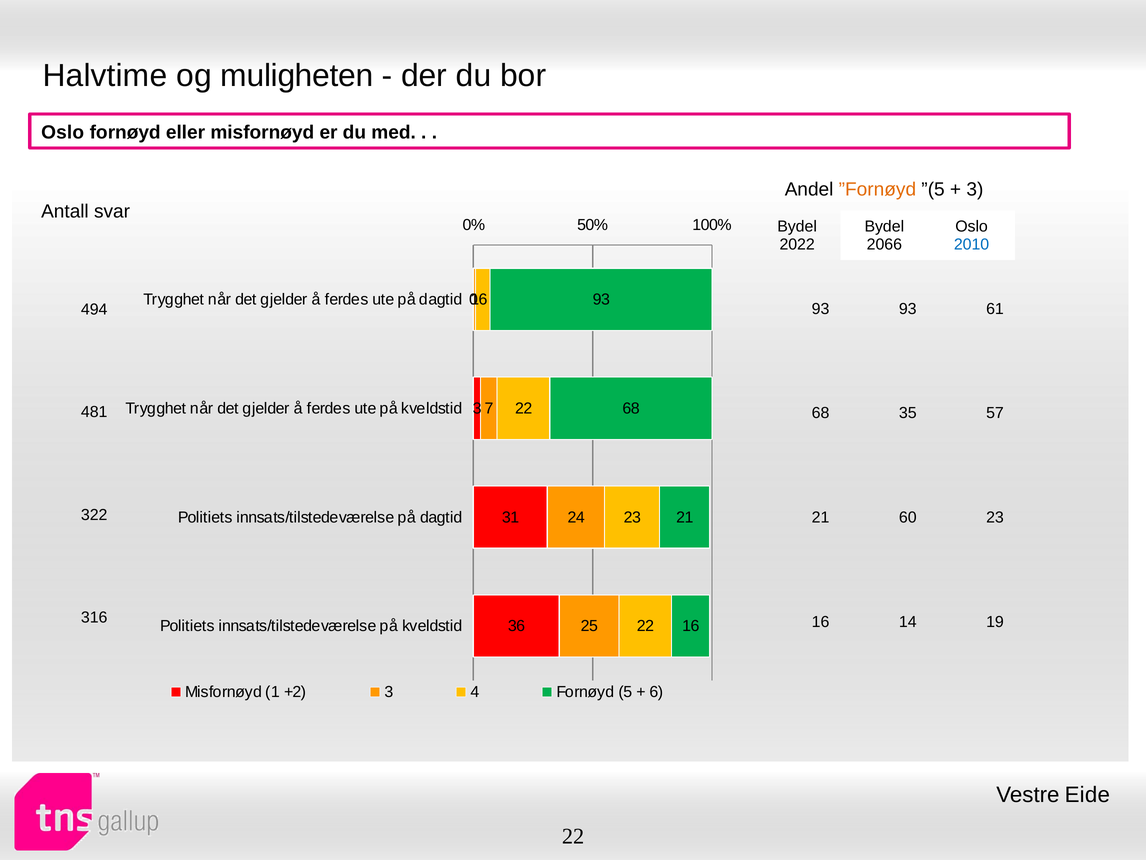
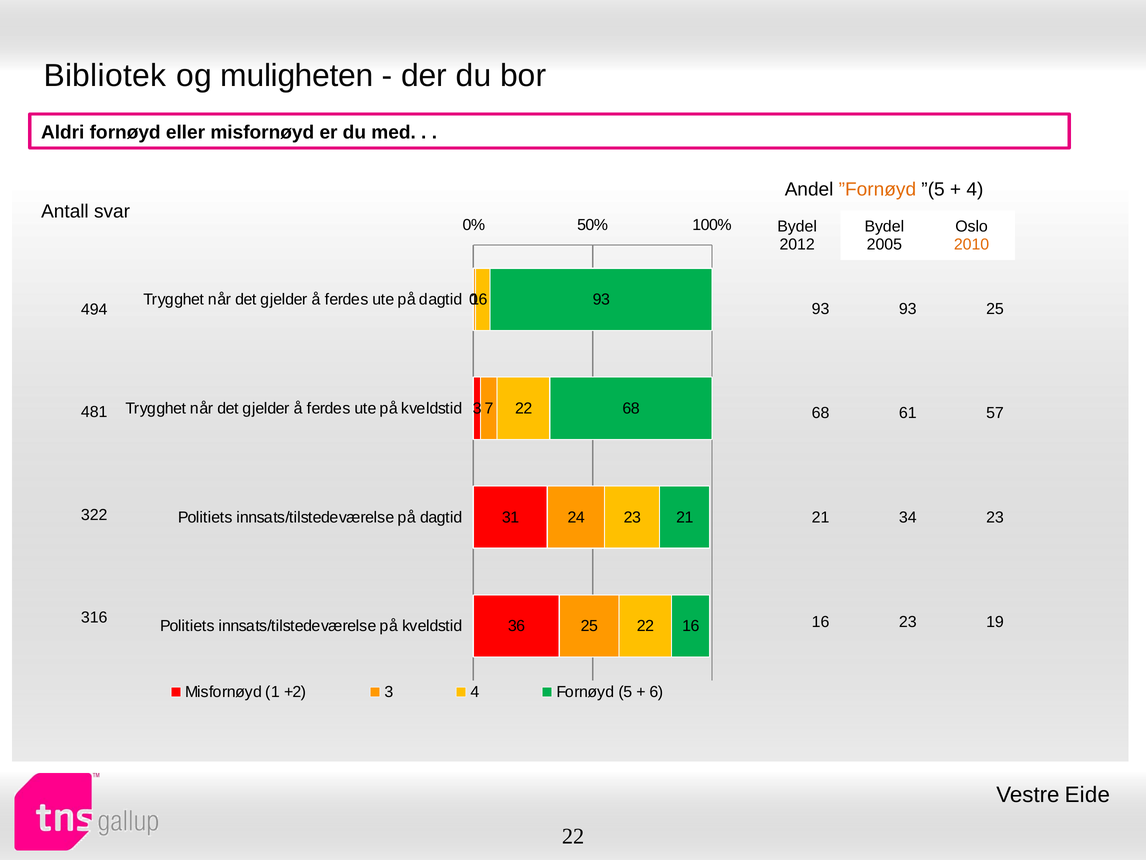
Halvtime: Halvtime -> Bibliotek (105, 76)
Oslo: Oslo -> Aldri (63, 132)
3: 3 -> 4 (975, 190)
2022: 2022 -> 2012 (797, 244)
2066: 2066 -> 2005 (884, 244)
2010 colour: blue -> orange (972, 244)
93 61: 61 -> 25 (995, 309)
35: 35 -> 61 (908, 413)
60: 60 -> 34 (908, 517)
16 14: 14 -> 23 (908, 621)
